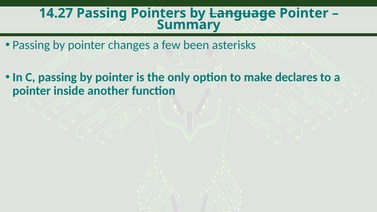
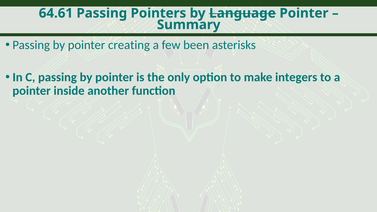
14.27: 14.27 -> 64.61 (56, 13)
changes: changes -> creating (129, 45)
declares: declares -> integers (296, 77)
